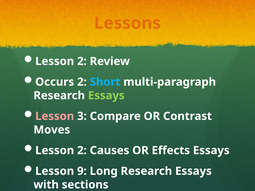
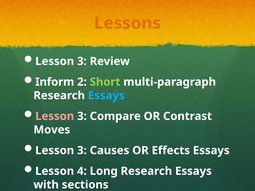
2: 2 -> 3 (82, 61)
Occurs: Occurs -> Inform (55, 82)
Short colour: light blue -> light green (105, 82)
Essays colour: light green -> light blue (106, 96)
2: 2 -> 3 (82, 151)
9: 9 -> 4 (82, 171)
